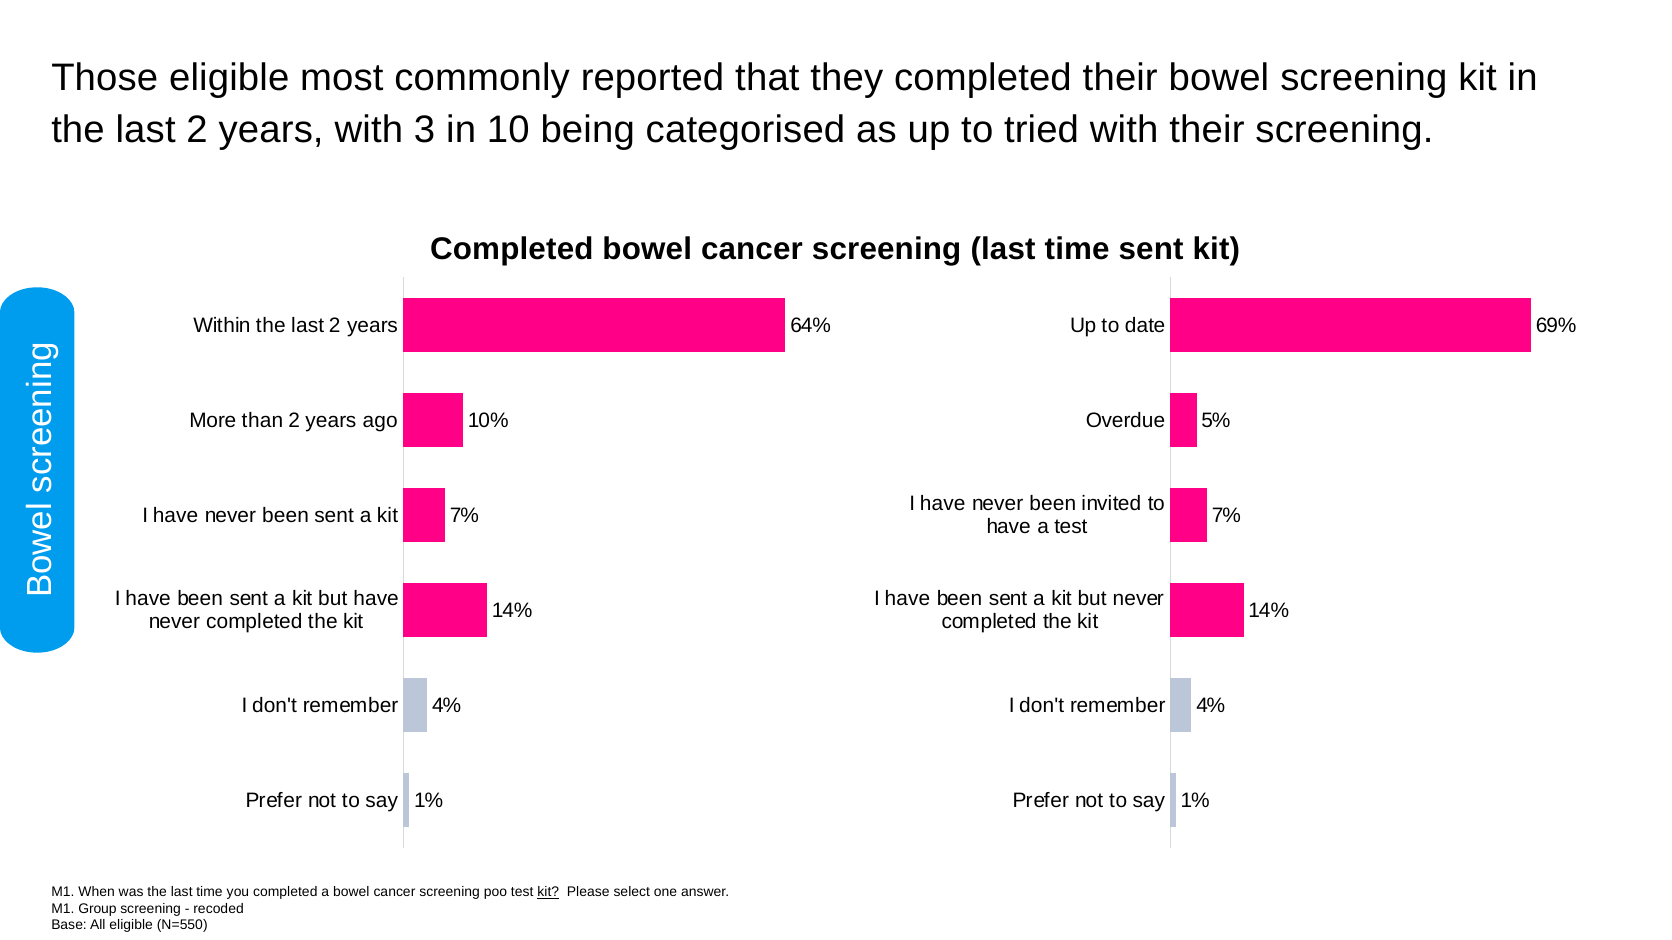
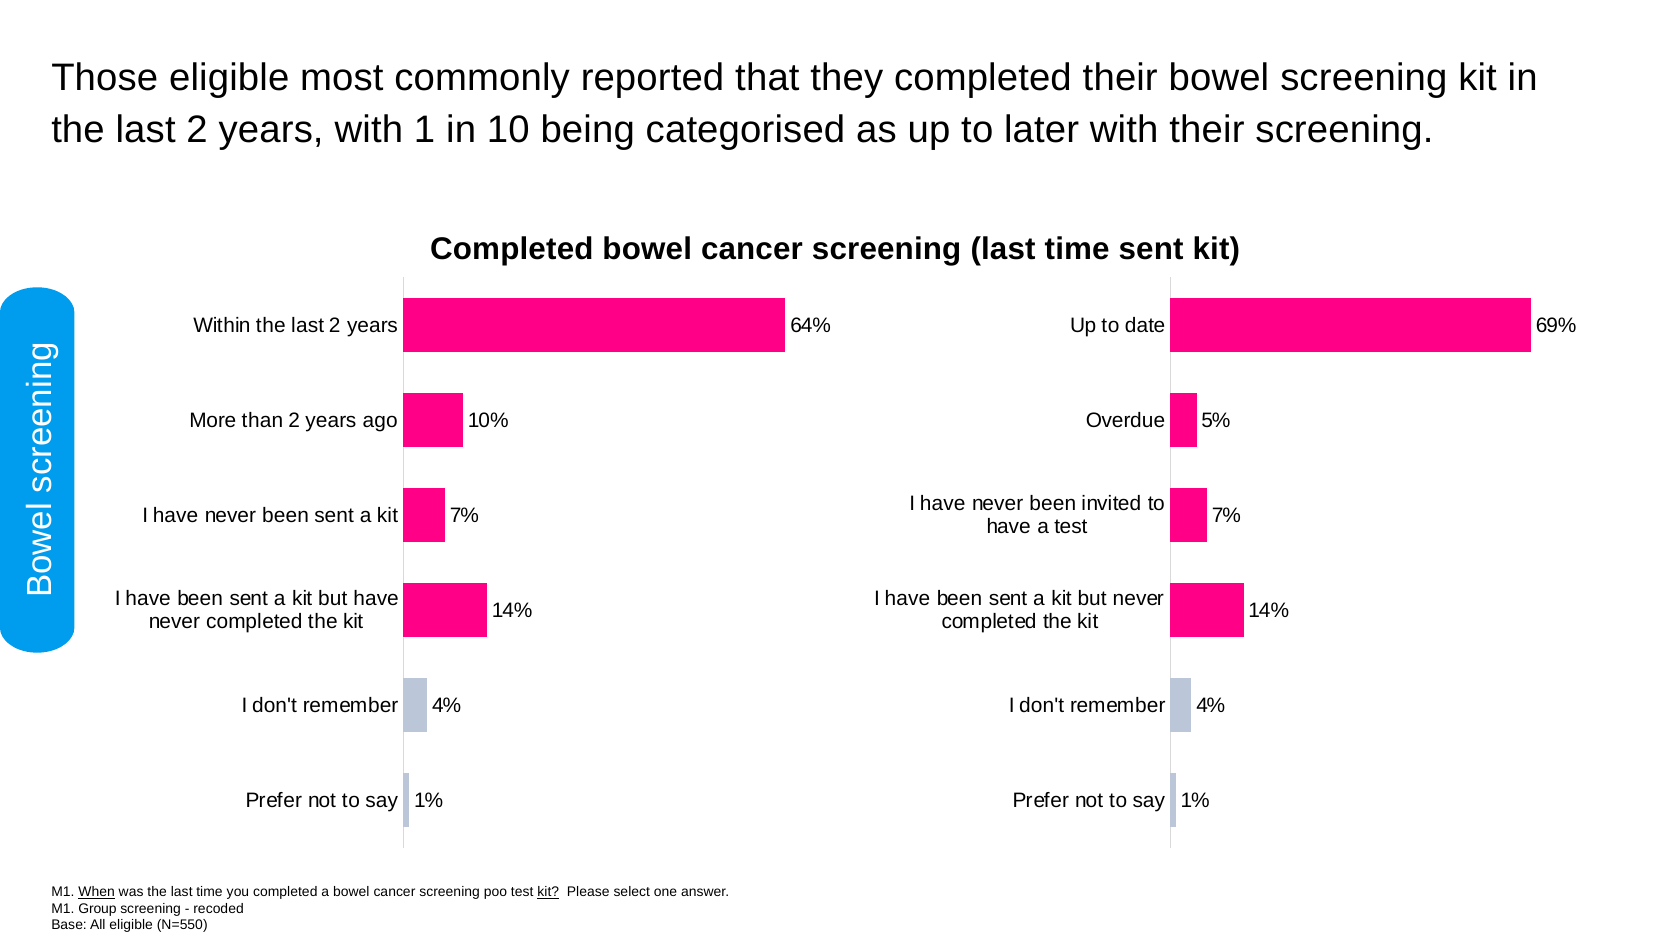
3: 3 -> 1 (425, 130)
tried: tried -> later (1042, 130)
When underline: none -> present (97, 892)
